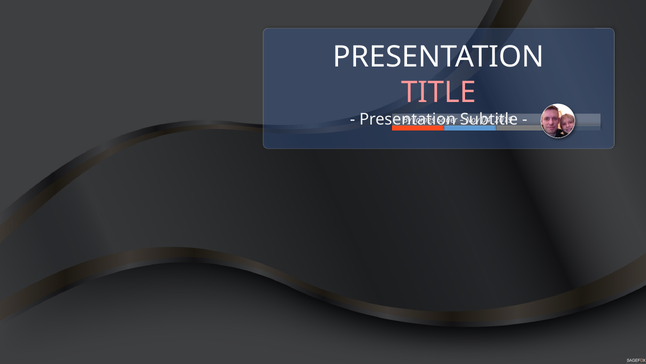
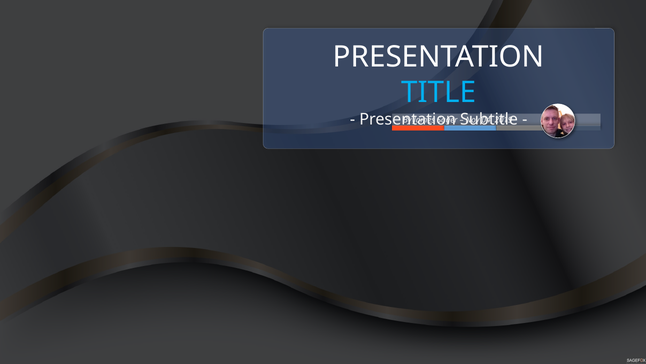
TITLE colour: pink -> light blue (439, 93)
